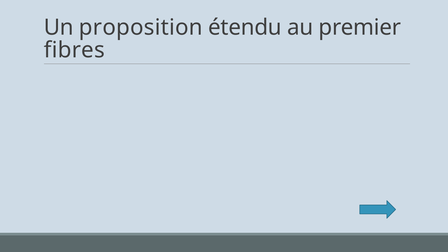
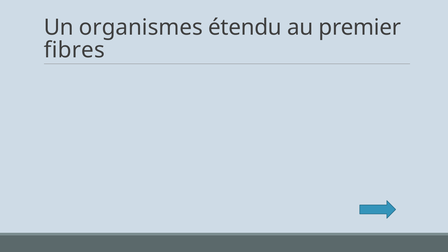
proposition: proposition -> organismes (141, 27)
